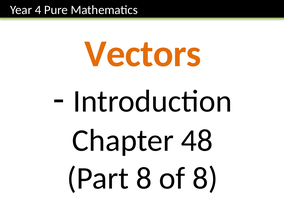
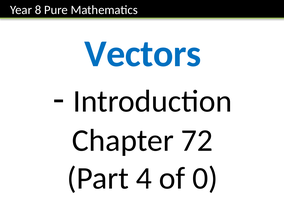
4: 4 -> 8 (38, 10)
Vectors colour: orange -> blue (143, 54)
48: 48 -> 72 (197, 140)
Part 8: 8 -> 4 (144, 178)
of 8: 8 -> 0 (205, 178)
